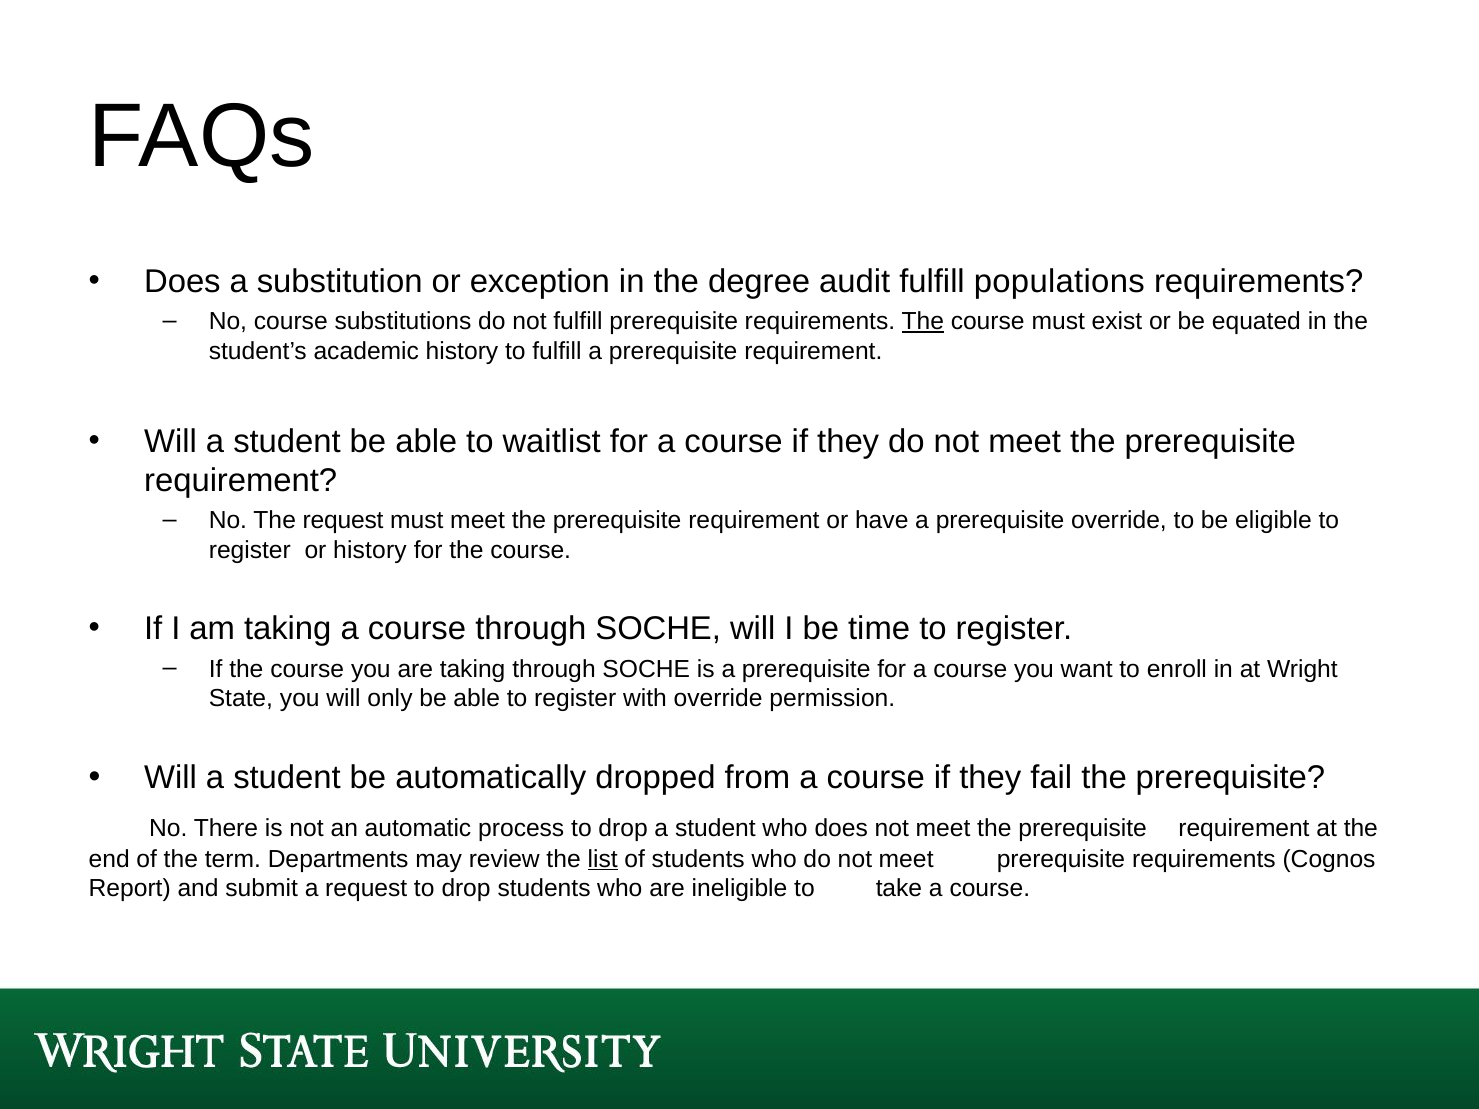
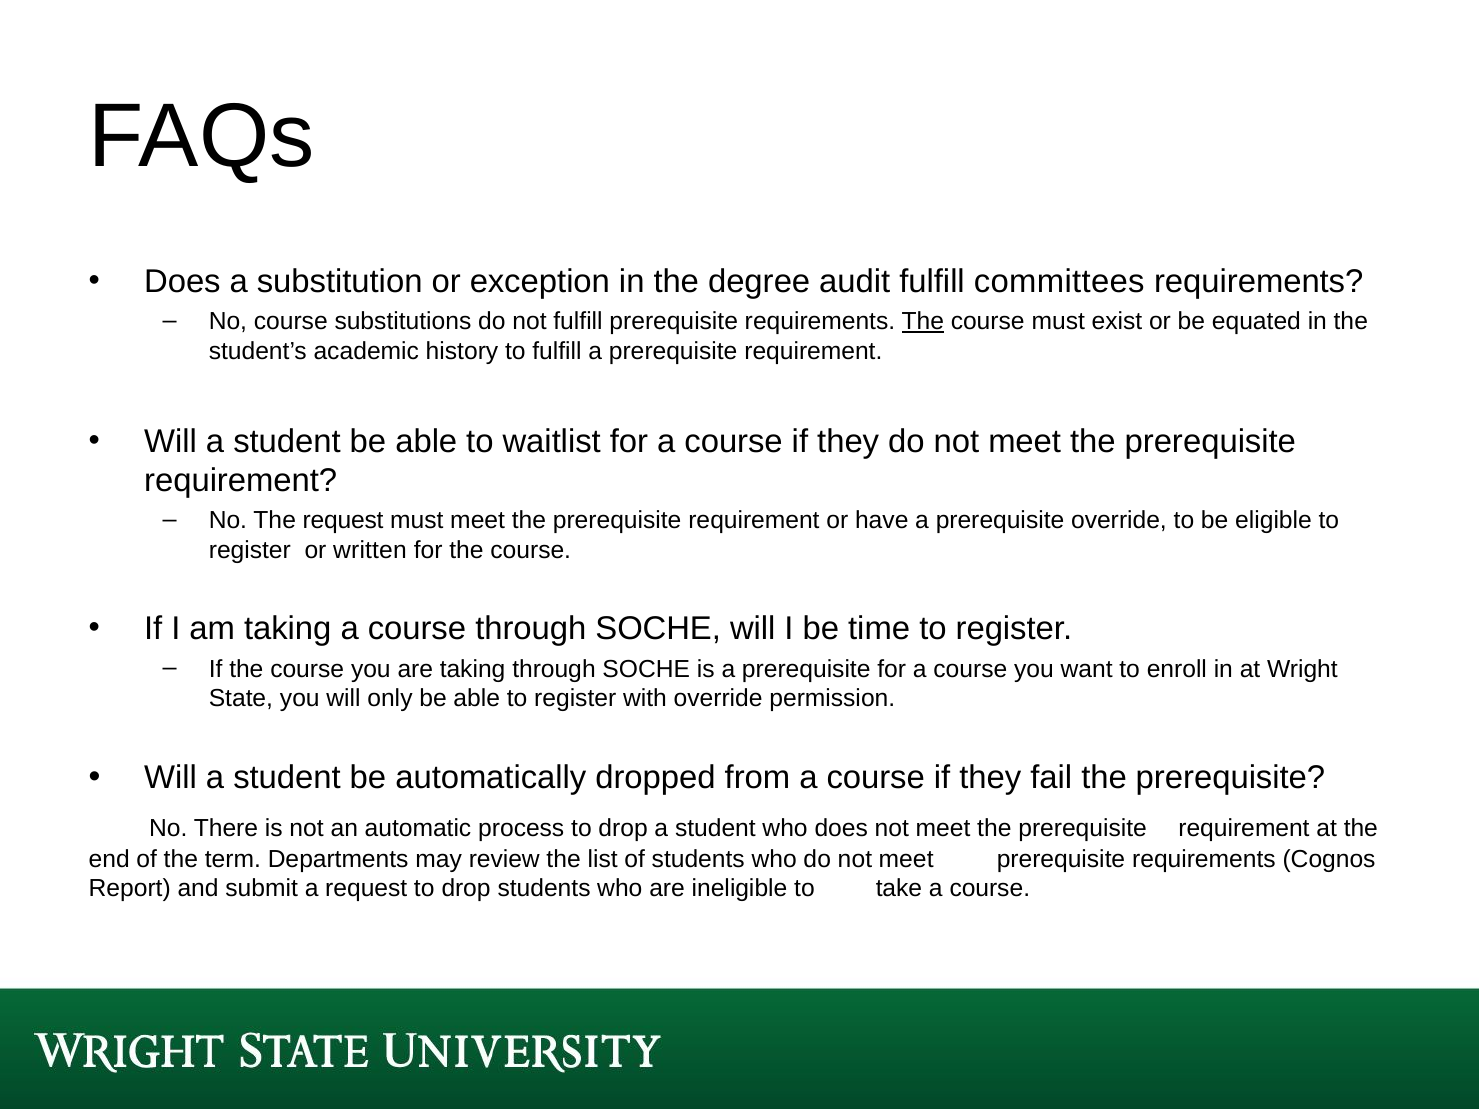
populations: populations -> committees (1059, 282)
or history: history -> written (370, 550)
list underline: present -> none (603, 859)
